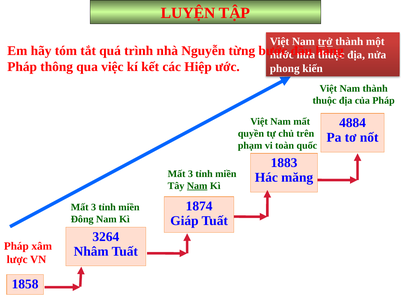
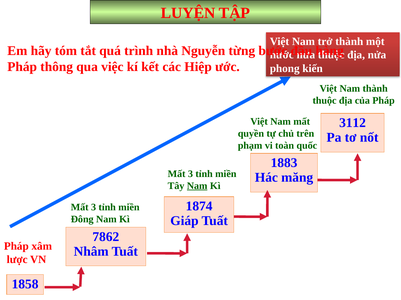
trở underline: present -> none (325, 42)
4884: 4884 -> 3112 (353, 123)
3264: 3264 -> 7862 (106, 237)
